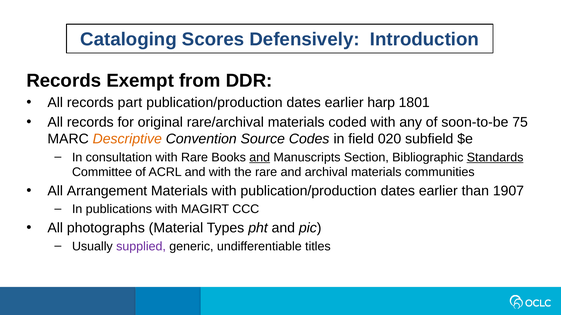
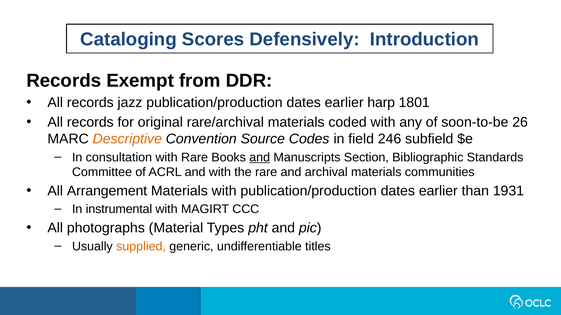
part: part -> jazz (130, 103)
75: 75 -> 26 (520, 122)
020: 020 -> 246 (390, 139)
Standards underline: present -> none (495, 158)
1907: 1907 -> 1931 (508, 191)
publications: publications -> instrumental (119, 210)
supplied colour: purple -> orange (141, 247)
